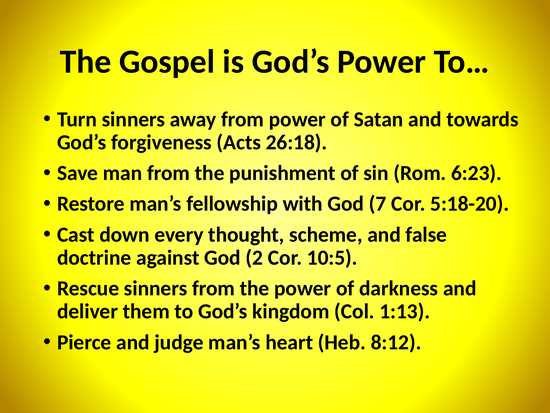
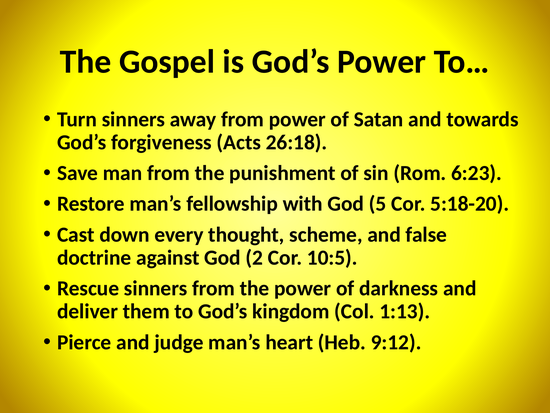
7: 7 -> 5 (378, 204)
8:12: 8:12 -> 9:12 (396, 342)
